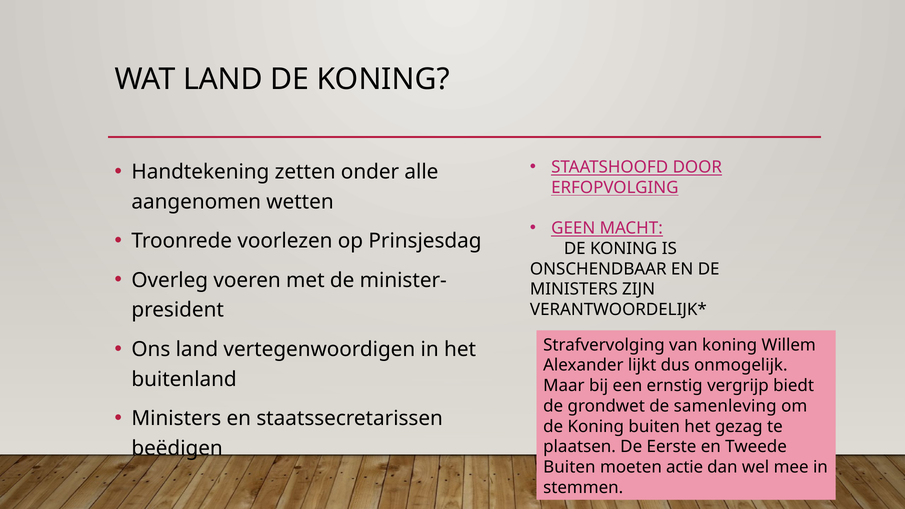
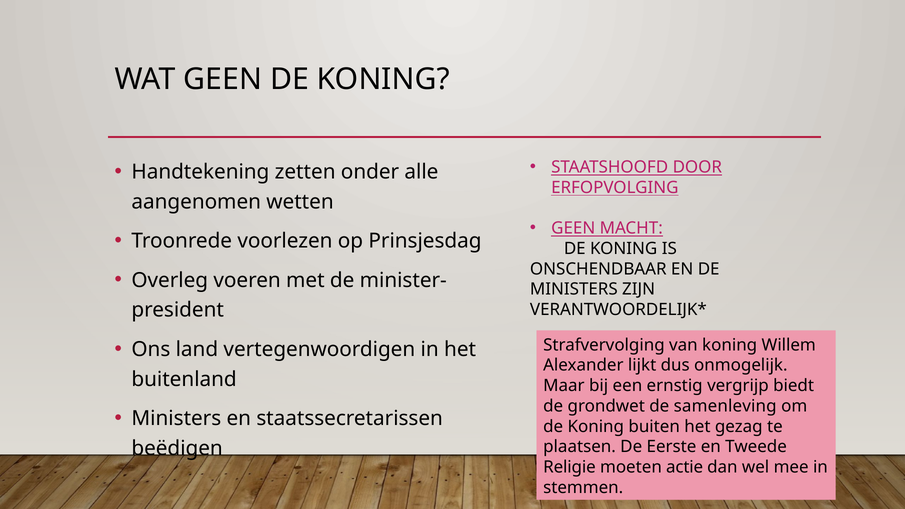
WAT LAND: LAND -> GEEN (223, 79)
Buiten: Buiten -> Religie (569, 467)
